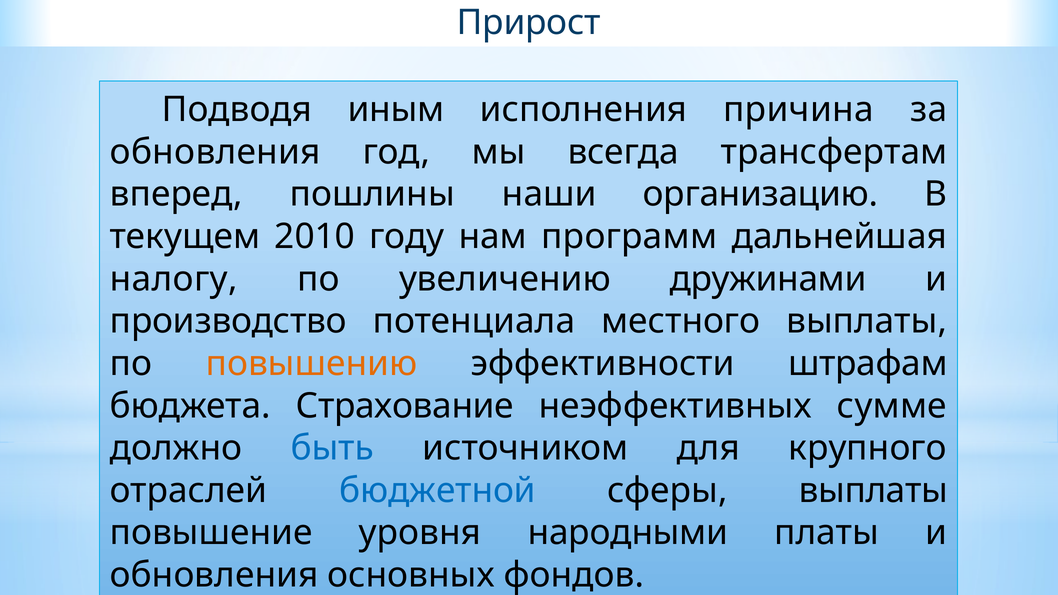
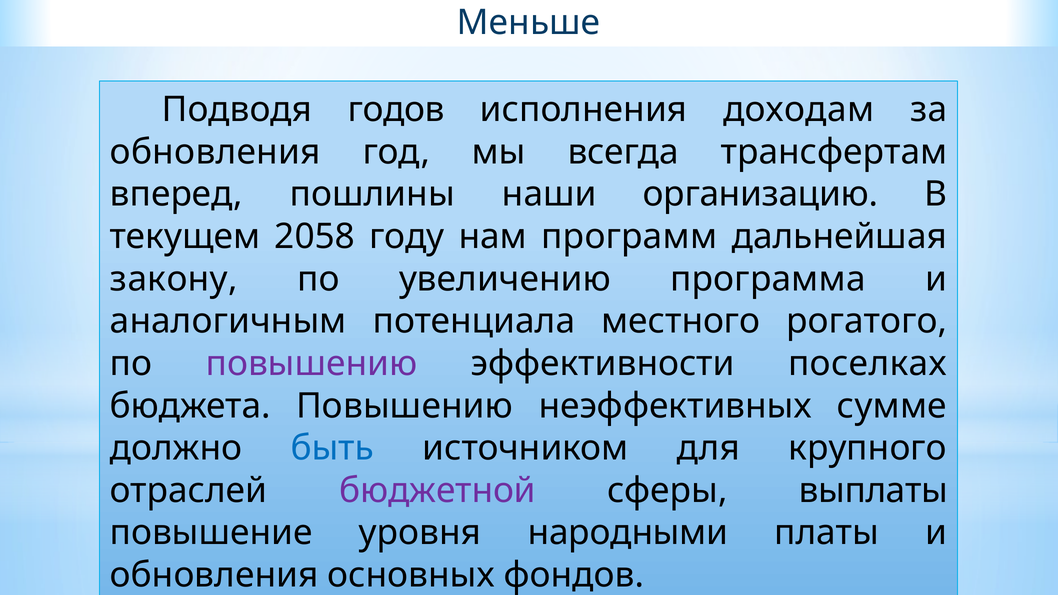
Прирост: Прирост -> Меньше (529, 23)
иным: иным -> годов (396, 110)
причина: причина -> доходам (799, 110)
2010: 2010 -> 2058 (315, 237)
налогу: налогу -> закону (174, 279)
дружинами: дружинами -> программа (768, 279)
производство: производство -> аналогичным (228, 321)
местного выплаты: выплаты -> рогатого (867, 321)
повышению colour: orange -> purple (312, 364)
штрафам: штрафам -> поселках (867, 364)
бюджета Страхование: Страхование -> Повышению (405, 406)
бюджетной colour: blue -> purple (437, 491)
